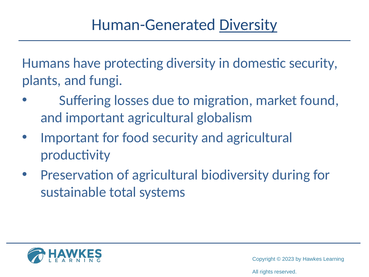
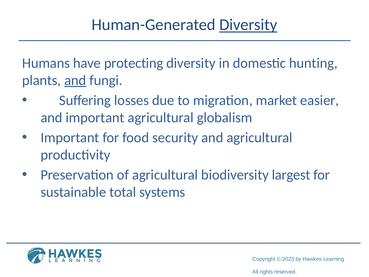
domestic security: security -> hunting (313, 63)
and underline: none -> present (75, 80)
found: found -> easier (320, 100)
during: during -> largest (291, 175)
